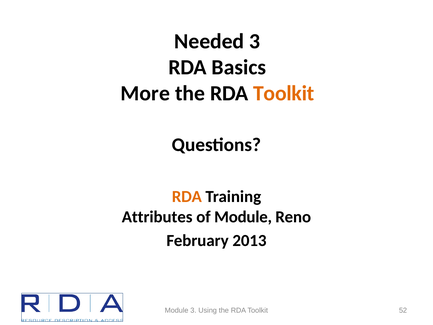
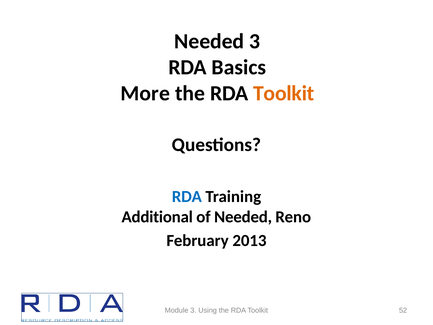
RDA colour: orange -> blue (187, 197)
Attributes: Attributes -> Additional (157, 217)
of Module: Module -> Needed (243, 217)
